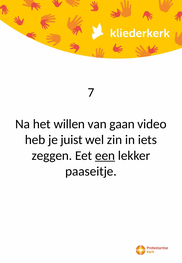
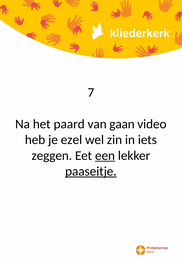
willen: willen -> paard (69, 124)
juist: juist -> ezel (71, 140)
paaseitje underline: none -> present (91, 171)
